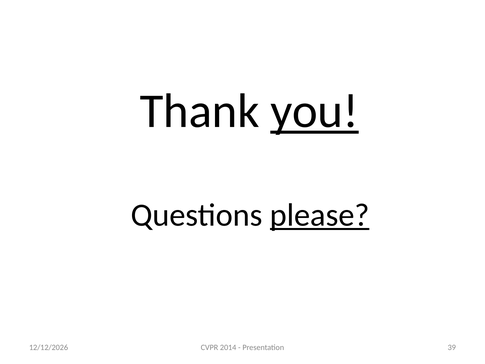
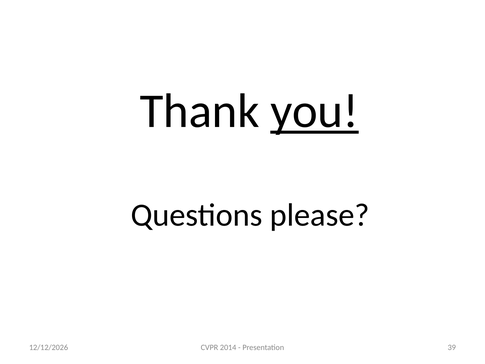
please underline: present -> none (320, 215)
